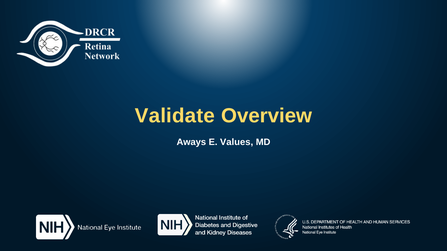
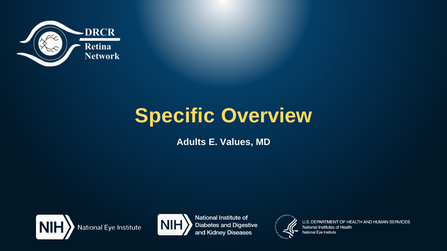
Validate: Validate -> Specific (175, 116)
Aways: Aways -> Adults (191, 142)
